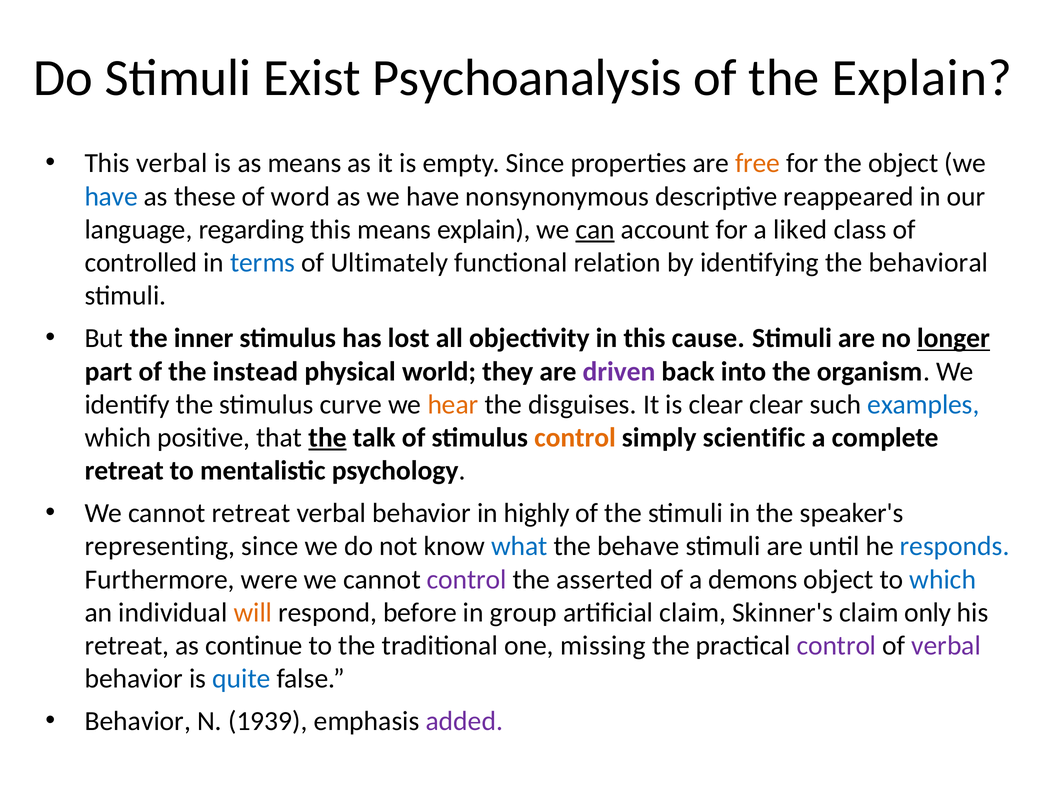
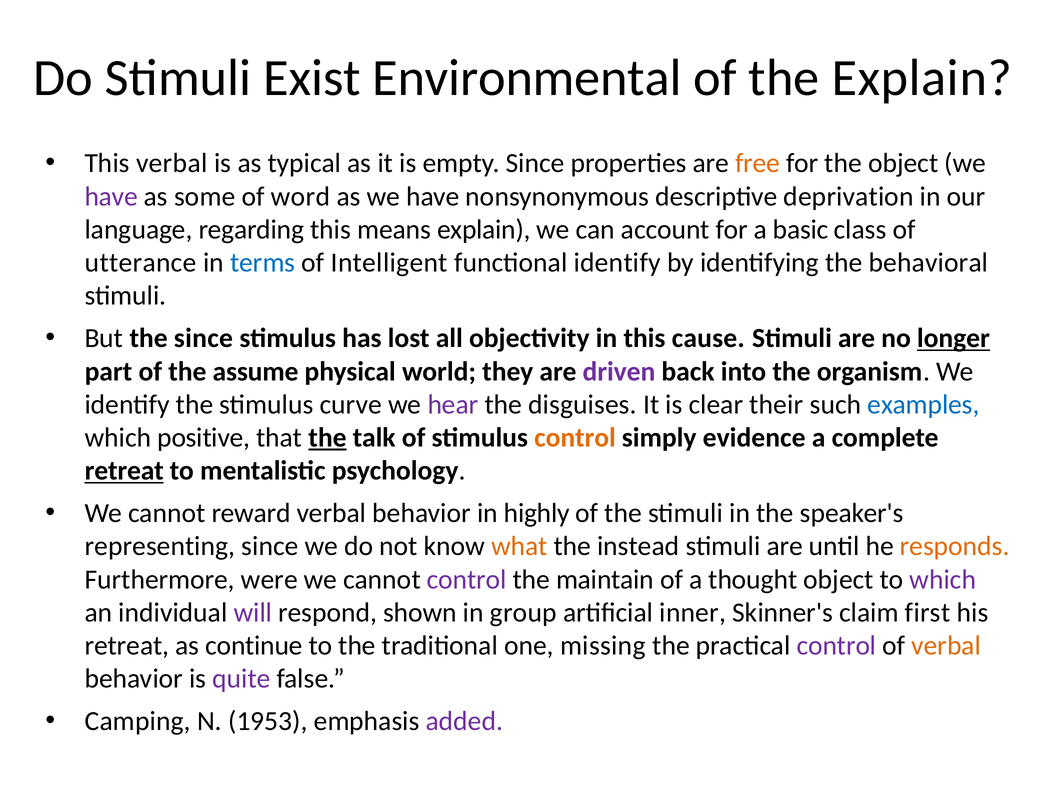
Psychoanalysis: Psychoanalysis -> Environmental (527, 78)
as means: means -> typical (304, 163)
have colour: blue -> purple (111, 196)
these: these -> some (205, 196)
reappeared: reappeared -> deprivation (849, 196)
can underline: present -> none (595, 230)
liked: liked -> basic (801, 230)
controlled: controlled -> utterance (141, 263)
Ultimately: Ultimately -> Intelligent (389, 263)
functional relation: relation -> identify (617, 263)
the inner: inner -> since (203, 338)
instead: instead -> assume (256, 372)
hear colour: orange -> purple (453, 405)
clear clear: clear -> their (776, 405)
scientific: scientific -> evidence (754, 438)
retreat underline: none -> present (124, 471)
cannot retreat: retreat -> reward (251, 513)
what colour: blue -> orange (519, 547)
behave: behave -> instead (638, 547)
responds colour: blue -> orange (955, 547)
asserted: asserted -> maintain (605, 580)
demons: demons -> thought (753, 580)
which colour: blue -> purple (943, 580)
will colour: orange -> purple (253, 613)
before: before -> shown (420, 613)
artificial claim: claim -> inner (693, 613)
only: only -> first (928, 613)
verbal colour: purple -> orange (946, 646)
quite colour: blue -> purple (241, 679)
Behavior: Behavior -> Camping (138, 722)
1939: 1939 -> 1953 (268, 722)
